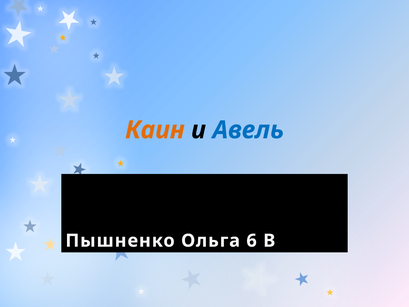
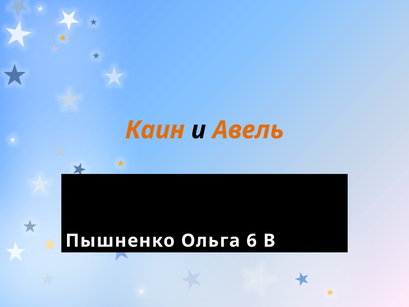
Авель colour: blue -> orange (248, 130)
